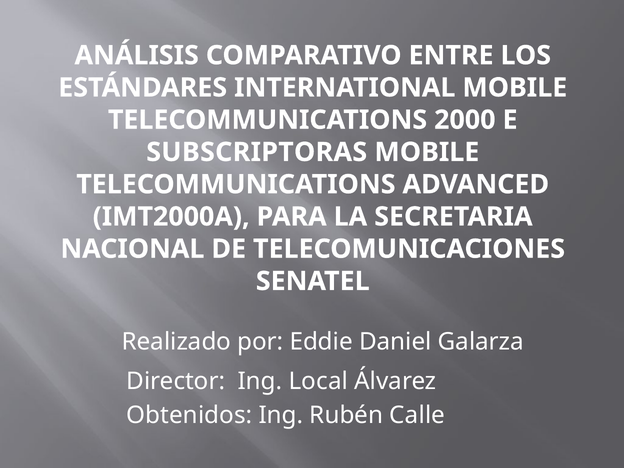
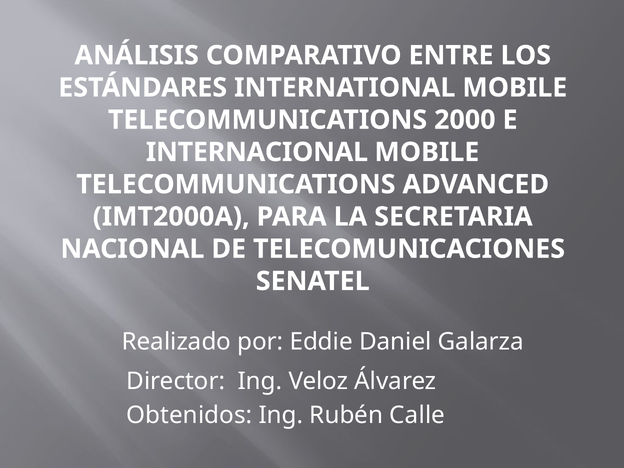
SUBSCRIPTORAS: SUBSCRIPTORAS -> INTERNACIONAL (257, 152)
Local: Local -> Veloz (318, 381)
